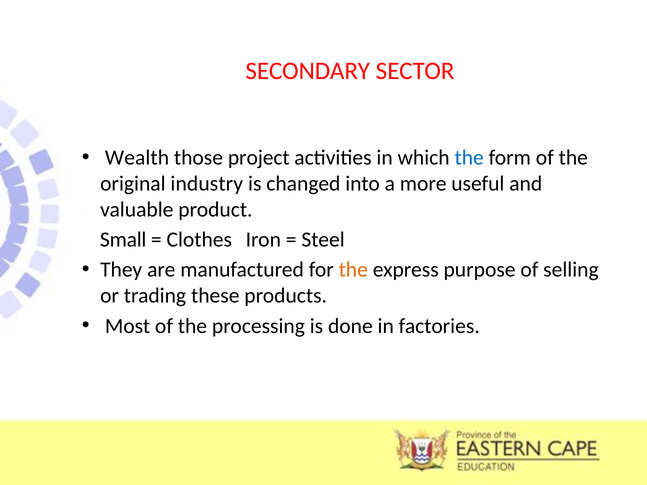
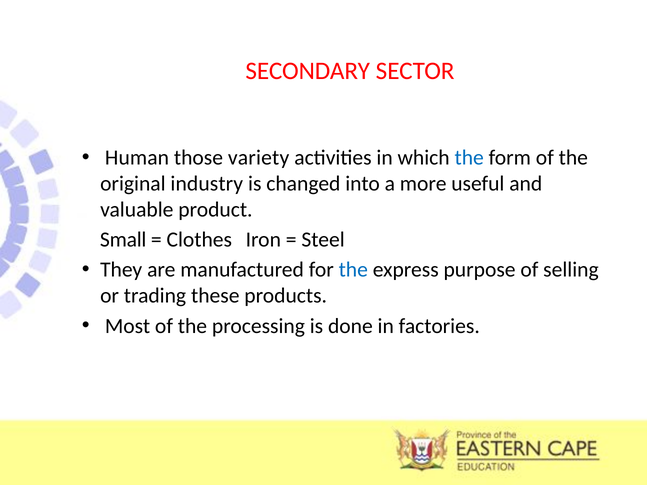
Wealth: Wealth -> Human (137, 158)
project: project -> variety (259, 158)
the colour: orange -> blue (353, 270)
